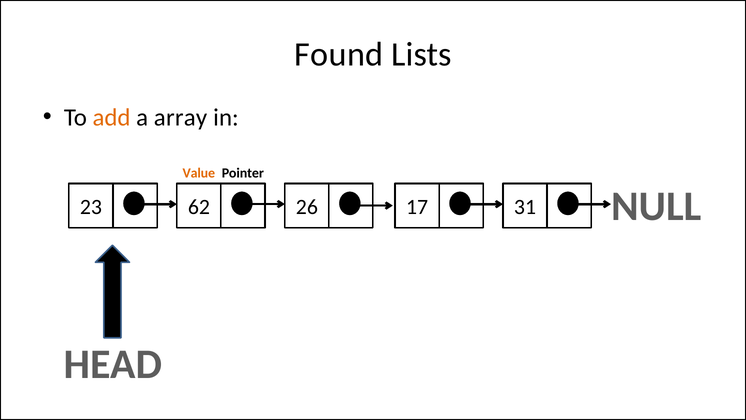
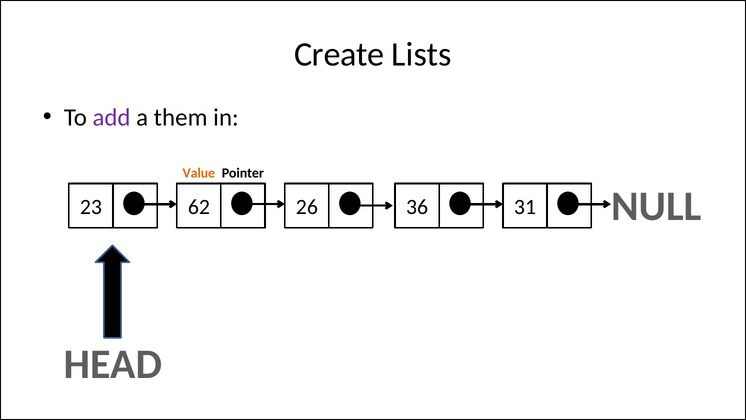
Found: Found -> Create (339, 54)
add colour: orange -> purple (112, 117)
array: array -> them (181, 117)
17: 17 -> 36 (417, 207)
